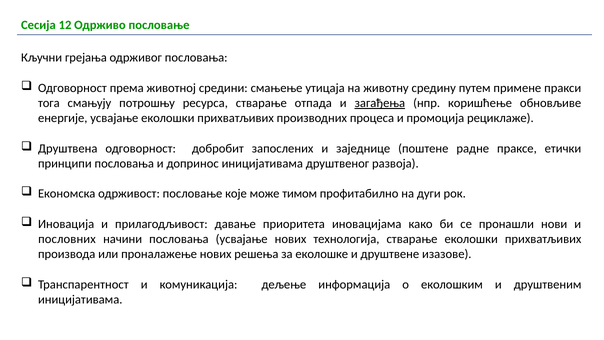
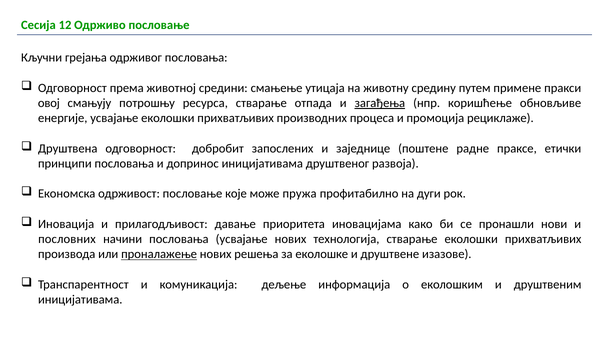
тога: тога -> овој (49, 103)
тимом: тимом -> пружа (300, 194)
проналажење underline: none -> present (159, 254)
